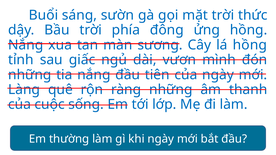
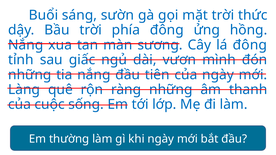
lá hồng: hồng -> đông (250, 45)
